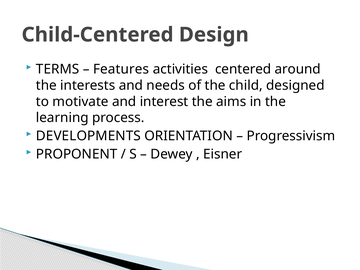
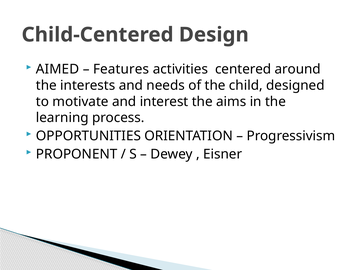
TERMS: TERMS -> AIMED (58, 69)
DEVELOPMENTS: DEVELOPMENTS -> OPPORTUNITIES (88, 136)
